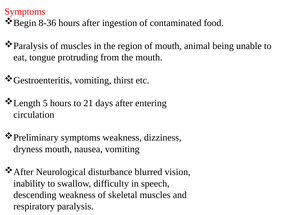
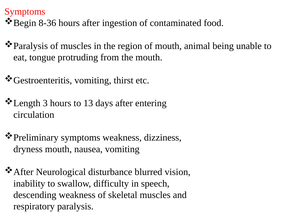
5: 5 -> 3 (45, 103)
21: 21 -> 13 (88, 103)
